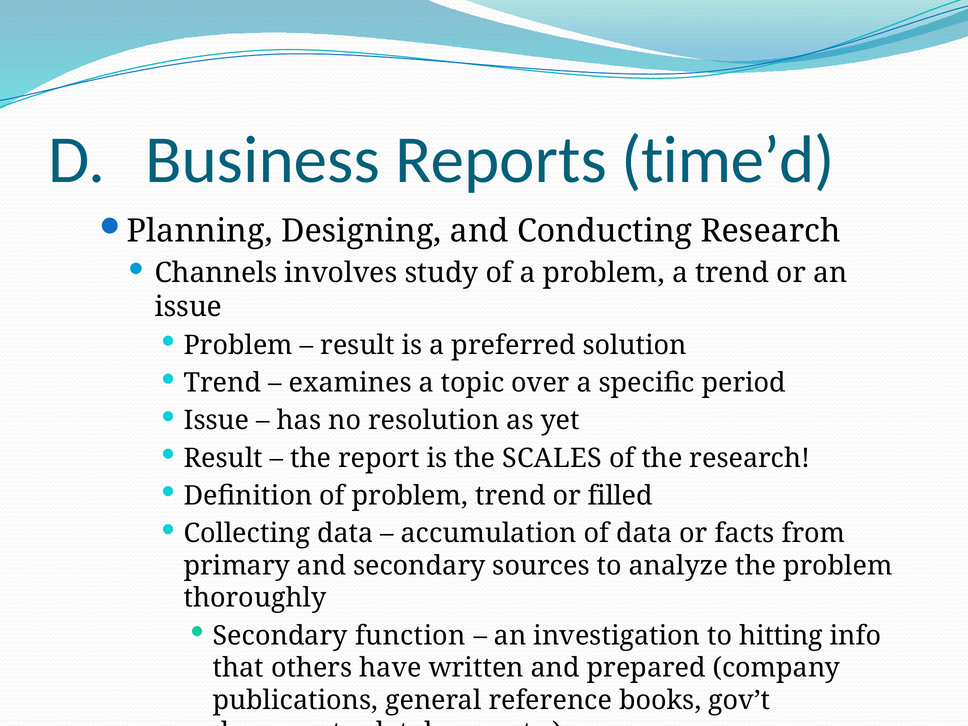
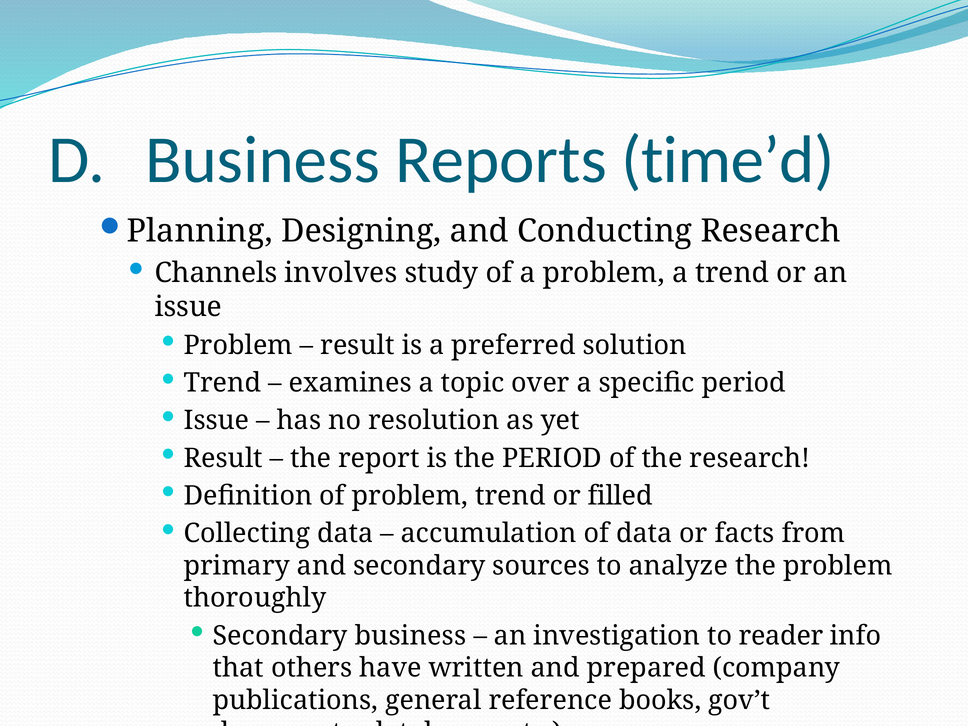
the SCALES: SCALES -> PERIOD (552, 458)
Secondary function: function -> business (410, 636)
hitting: hitting -> reader (781, 636)
